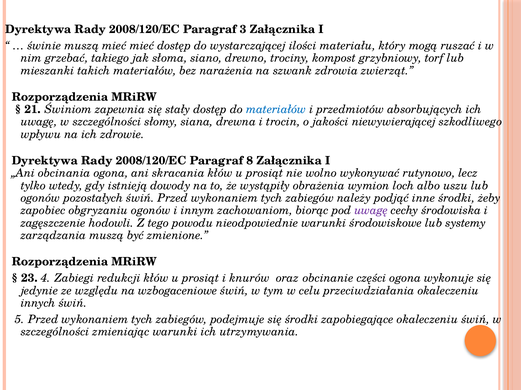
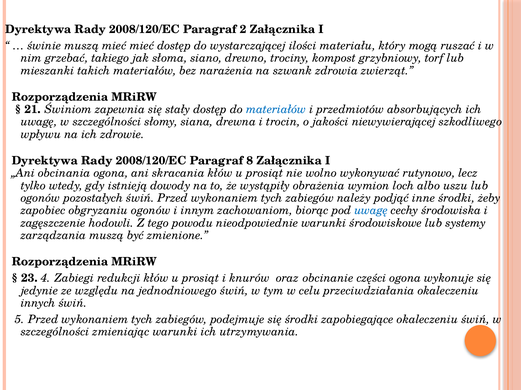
3: 3 -> 2 (243, 29)
uwagę colour: purple -> blue (371, 211)
wzbogaceniowe: wzbogaceniowe -> jednodniowego (178, 291)
